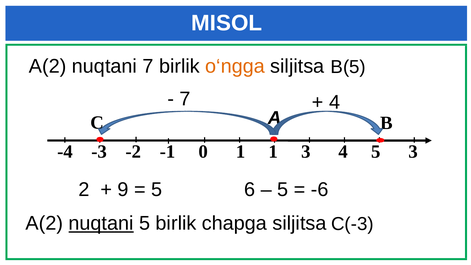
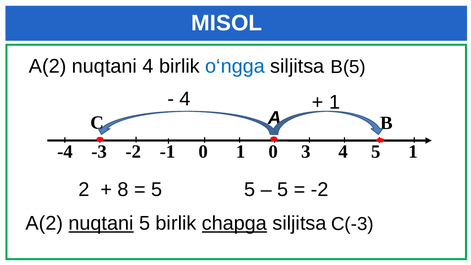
nuqtani 7: 7 -> 4 (148, 66)
o‘ngga colour: orange -> blue (235, 66)
7: 7 -> 4 (185, 99)
4: 4 -> 1 (335, 102)
1 1: 1 -> 0 (273, 152)
5 3: 3 -> 1 (413, 152)
9: 9 -> 8 (123, 190)
5 6: 6 -> 5 (250, 190)
-6: -6 -> -2 (320, 190)
chapga underline: none -> present (234, 223)
